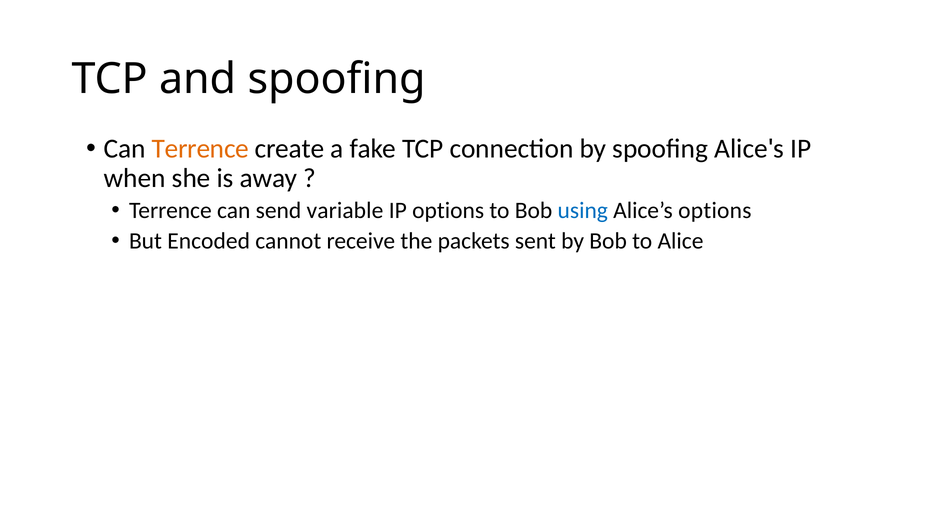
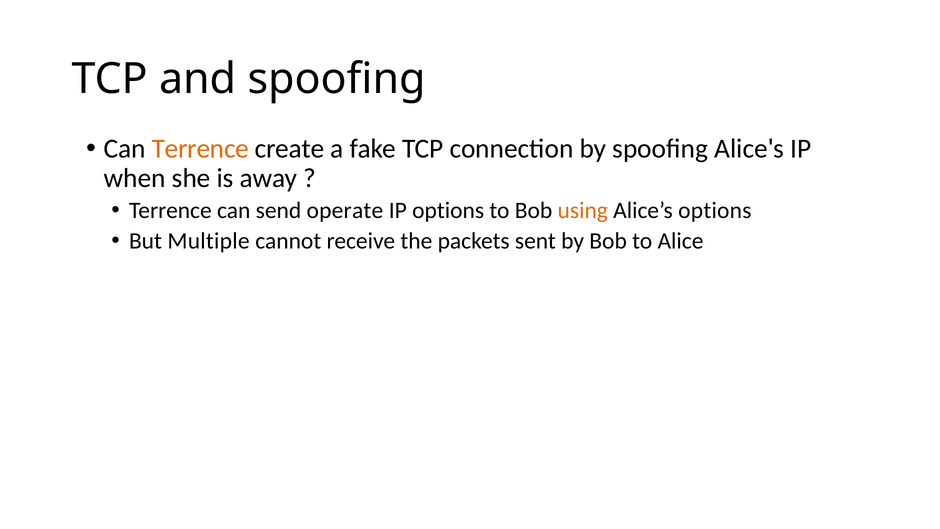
variable: variable -> operate (345, 210)
using colour: blue -> orange (583, 210)
Encoded: Encoded -> Multiple (209, 241)
